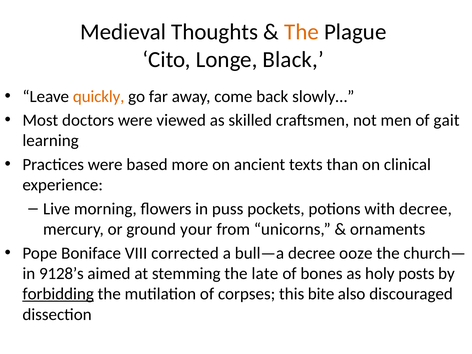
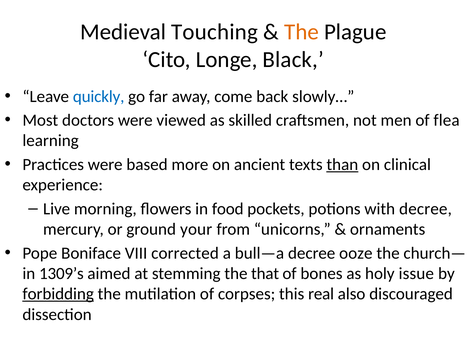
Thoughts: Thoughts -> Touching (215, 32)
quickly colour: orange -> blue (99, 96)
gait: gait -> flea (447, 120)
than underline: none -> present (342, 165)
puss: puss -> food (228, 209)
9128’s: 9128’s -> 1309’s (61, 274)
late: late -> that (265, 274)
posts: posts -> issue (416, 274)
bite: bite -> real (321, 294)
